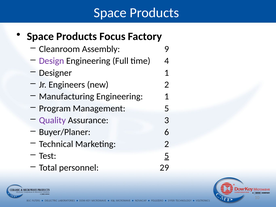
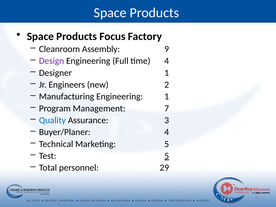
Management 5: 5 -> 7 (167, 108)
Quality colour: purple -> blue (52, 120)
Buyer/Planer 6: 6 -> 4 (167, 132)
Marketing 2: 2 -> 5 (167, 144)
